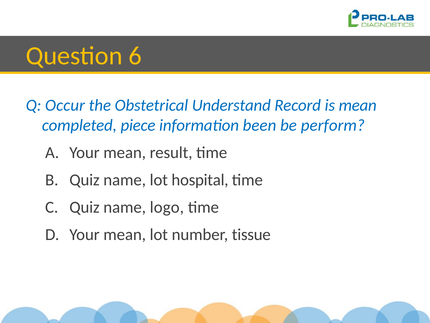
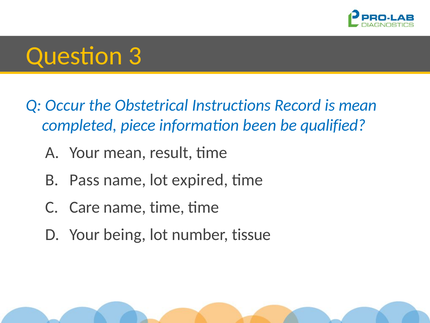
6: 6 -> 3 (135, 56)
Understand: Understand -> Instructions (231, 105)
perform: perform -> qualified (333, 125)
Quiz: Quiz -> Pass (84, 180)
hospital: hospital -> expired (200, 180)
Quiz: Quiz -> Care (85, 207)
name logo: logo -> time (167, 207)
mean: mean -> being (125, 234)
